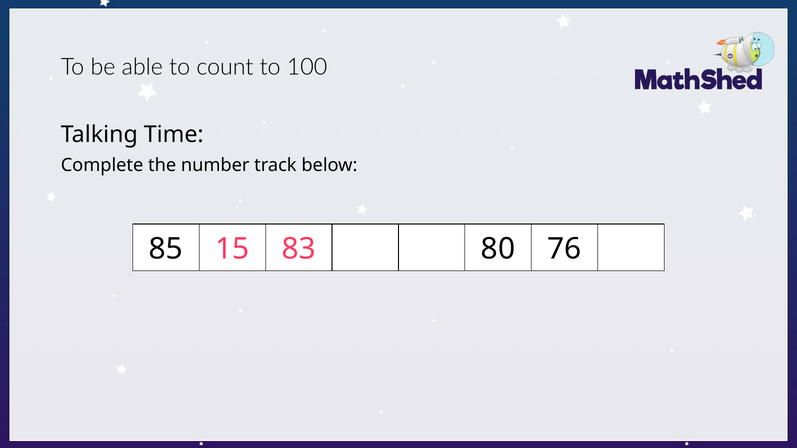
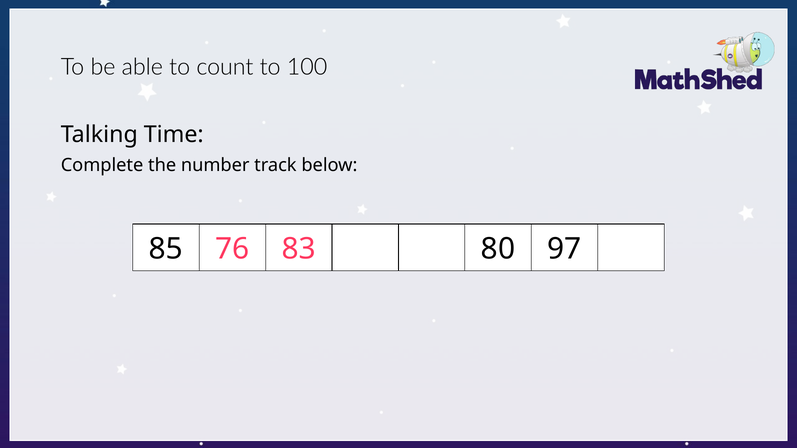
15: 15 -> 76 (232, 249)
76: 76 -> 97 (564, 249)
